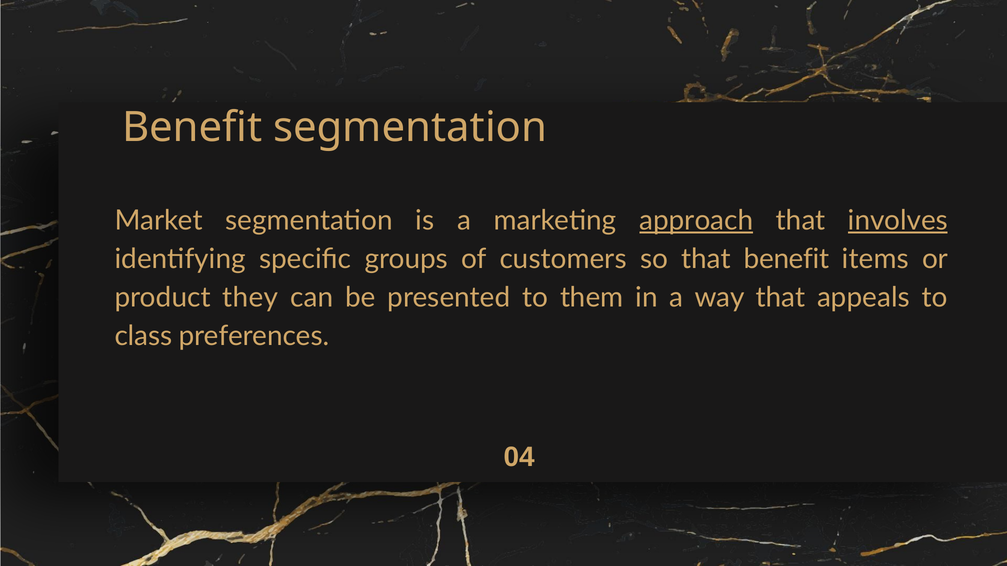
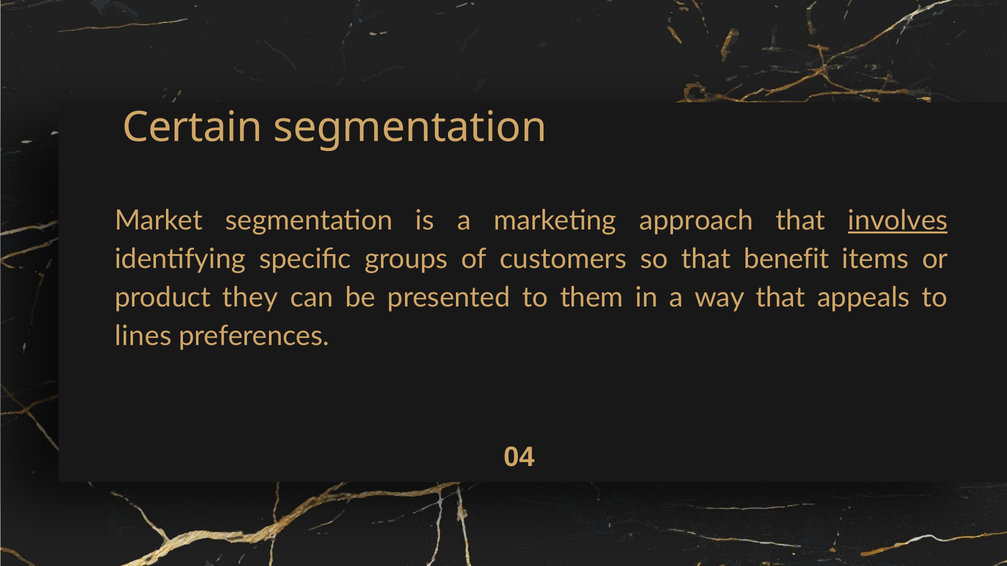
Benefit: Benefit -> Certain (192, 128)
approach underline: present -> none (696, 221)
class: class -> lines (143, 337)
